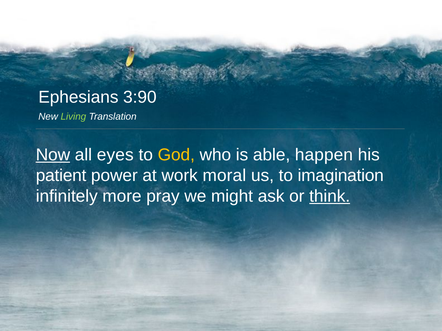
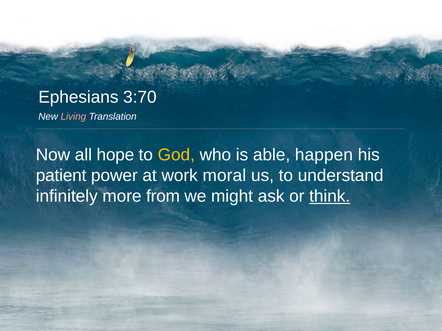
3:90: 3:90 -> 3:70 (140, 97)
Living colour: light green -> pink (73, 117)
Now underline: present -> none (53, 155)
eyes: eyes -> hope (115, 155)
imagination: imagination -> understand (341, 176)
pray: pray -> from (163, 196)
